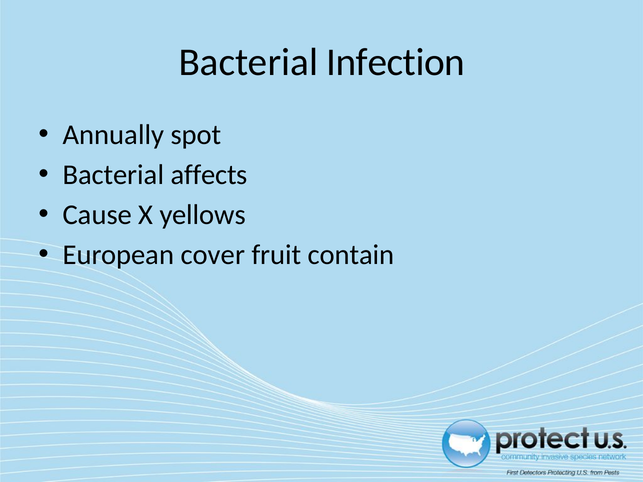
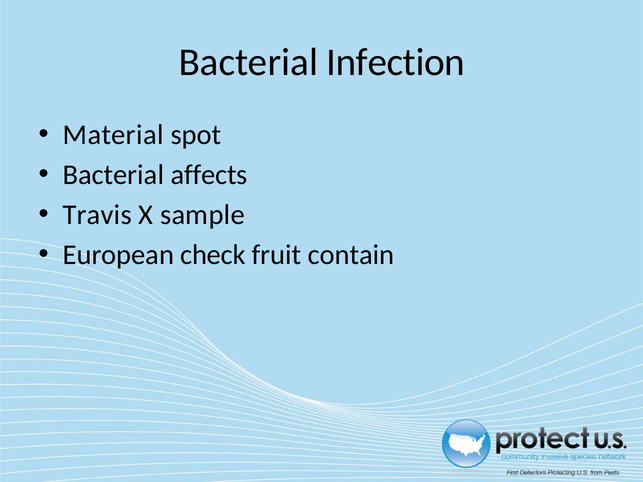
Annually: Annually -> Material (113, 135)
Cause: Cause -> Travis (97, 215)
yellows: yellows -> sample (202, 215)
cover: cover -> check (213, 255)
